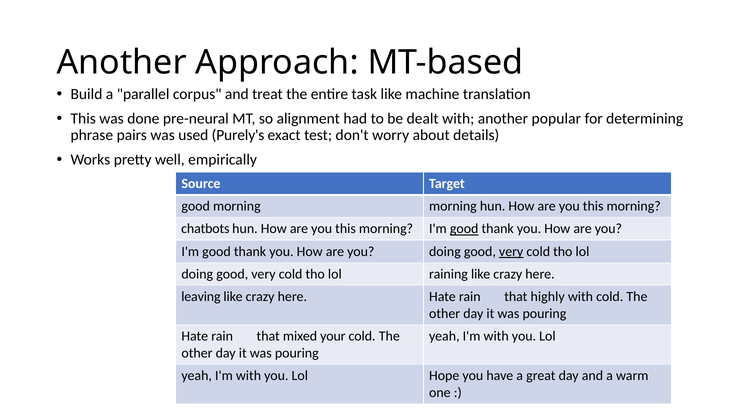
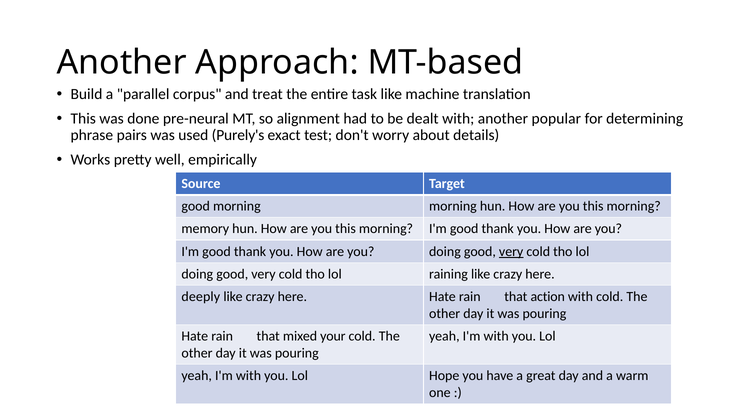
chatbots: chatbots -> memory (205, 229)
good underline: present -> none (464, 229)
leaving: leaving -> deeply (201, 297)
highly: highly -> action (548, 297)
